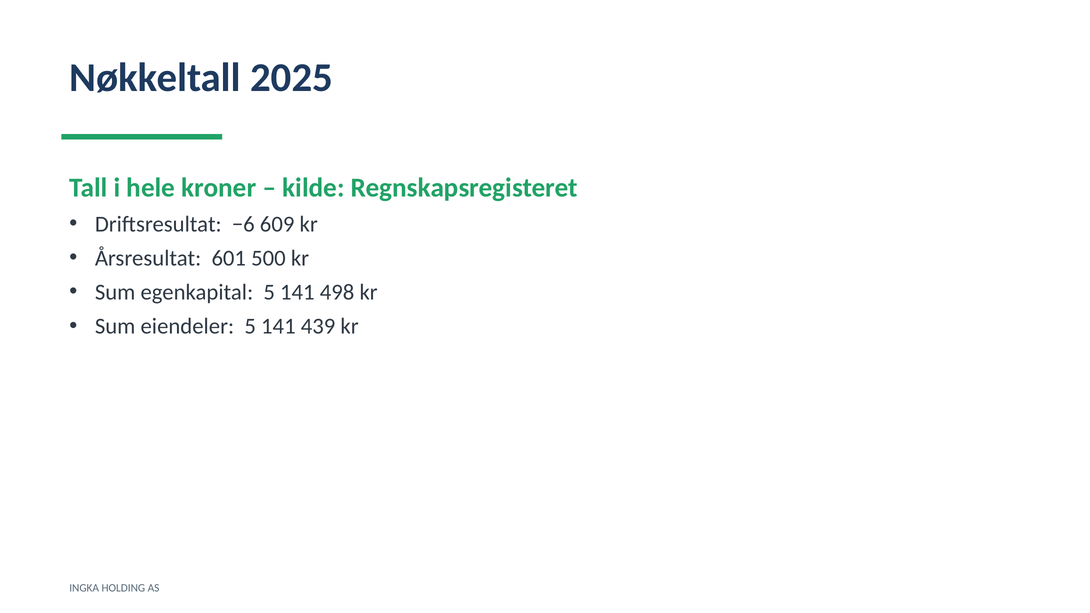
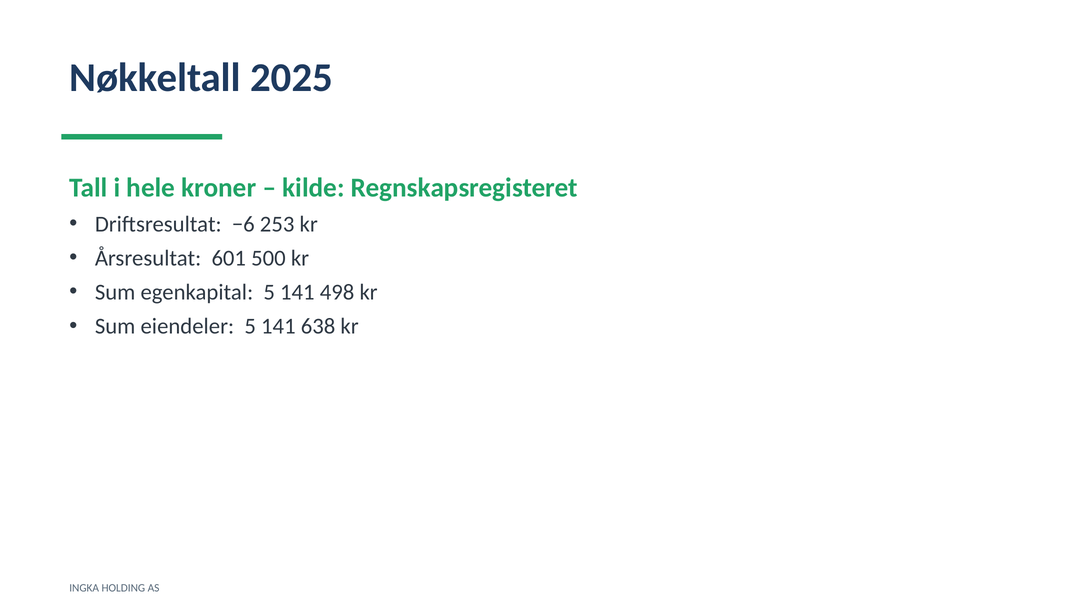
609: 609 -> 253 (277, 224)
439: 439 -> 638 (318, 326)
